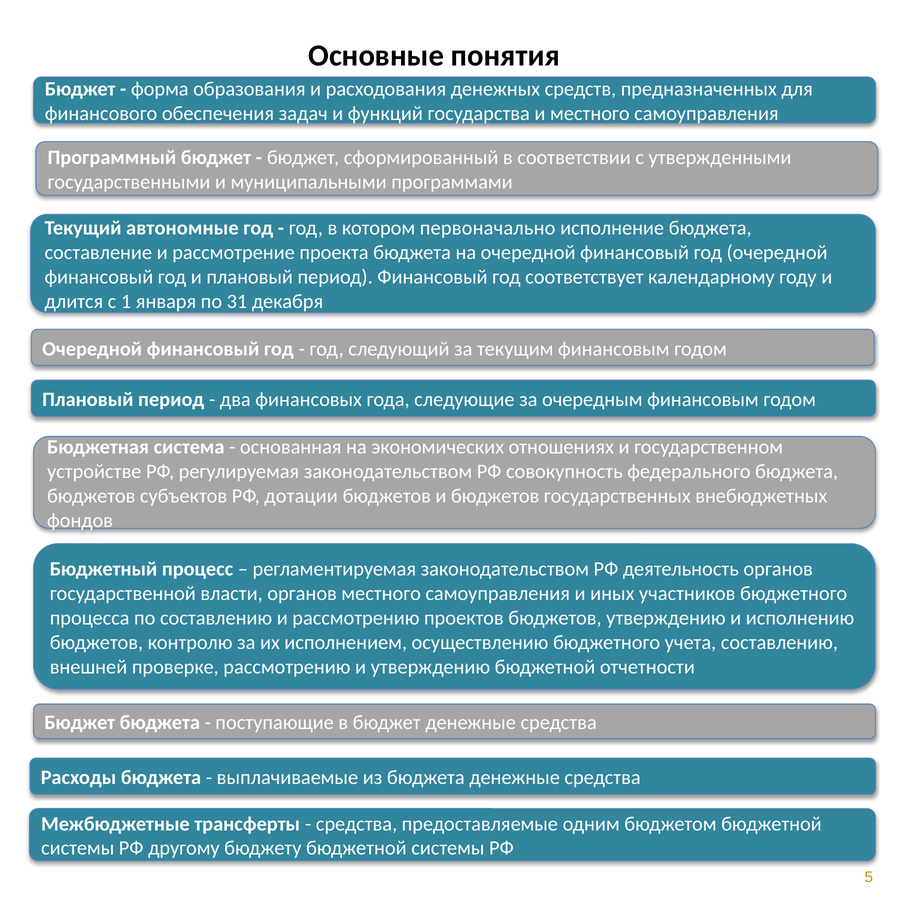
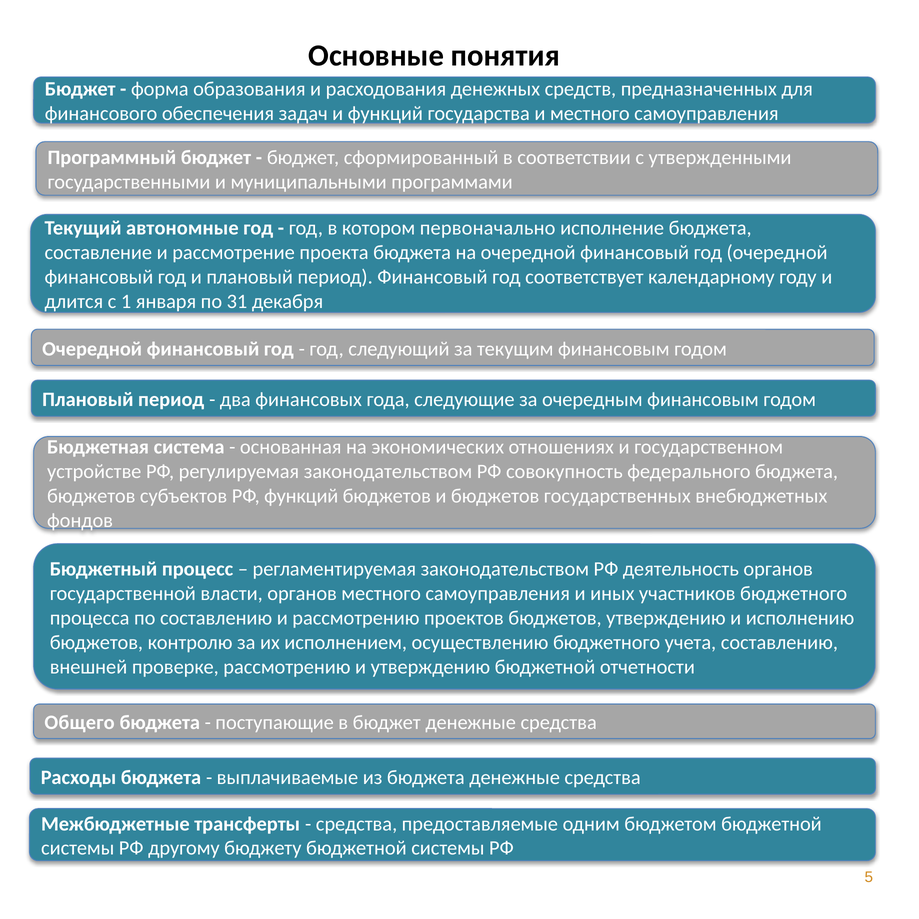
РФ дотации: дотации -> функций (301, 496)
Бюджет: Бюджет -> Общего (80, 723)
